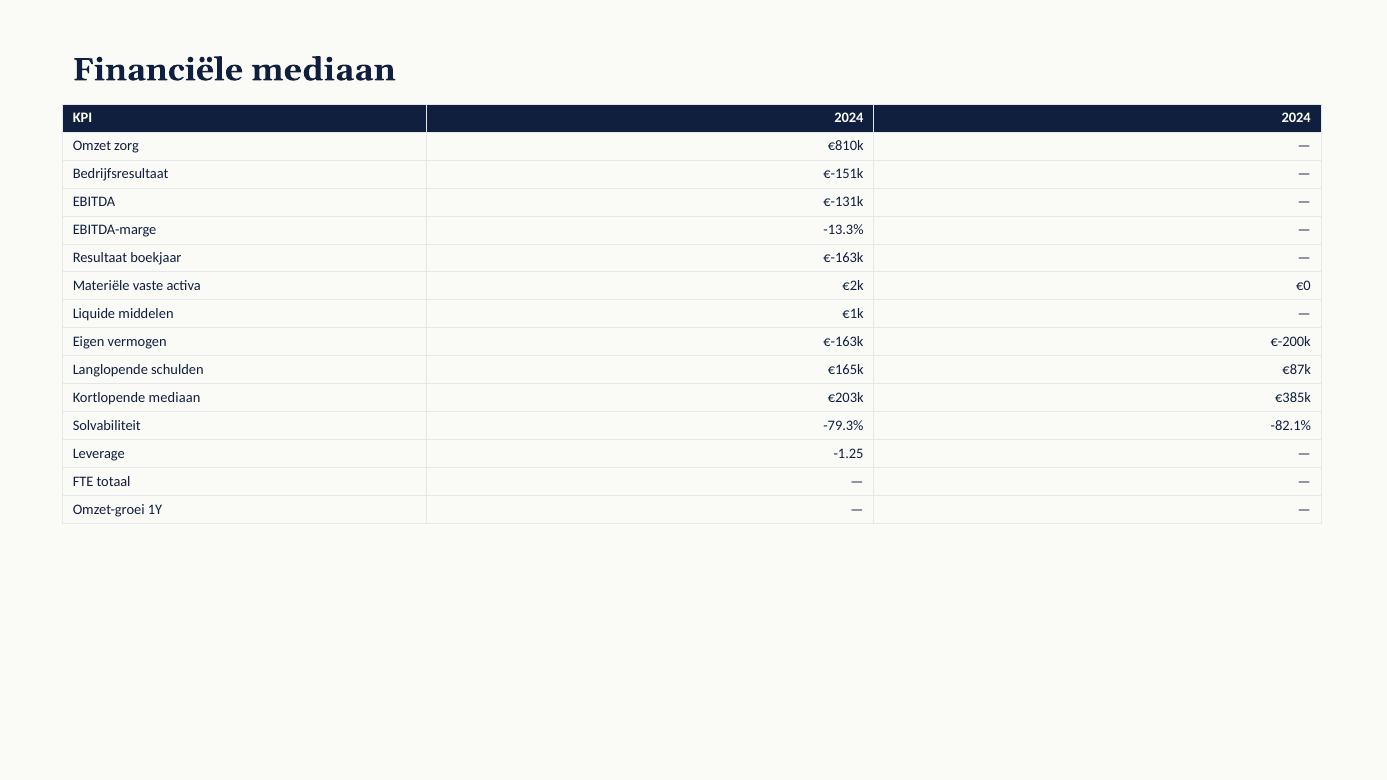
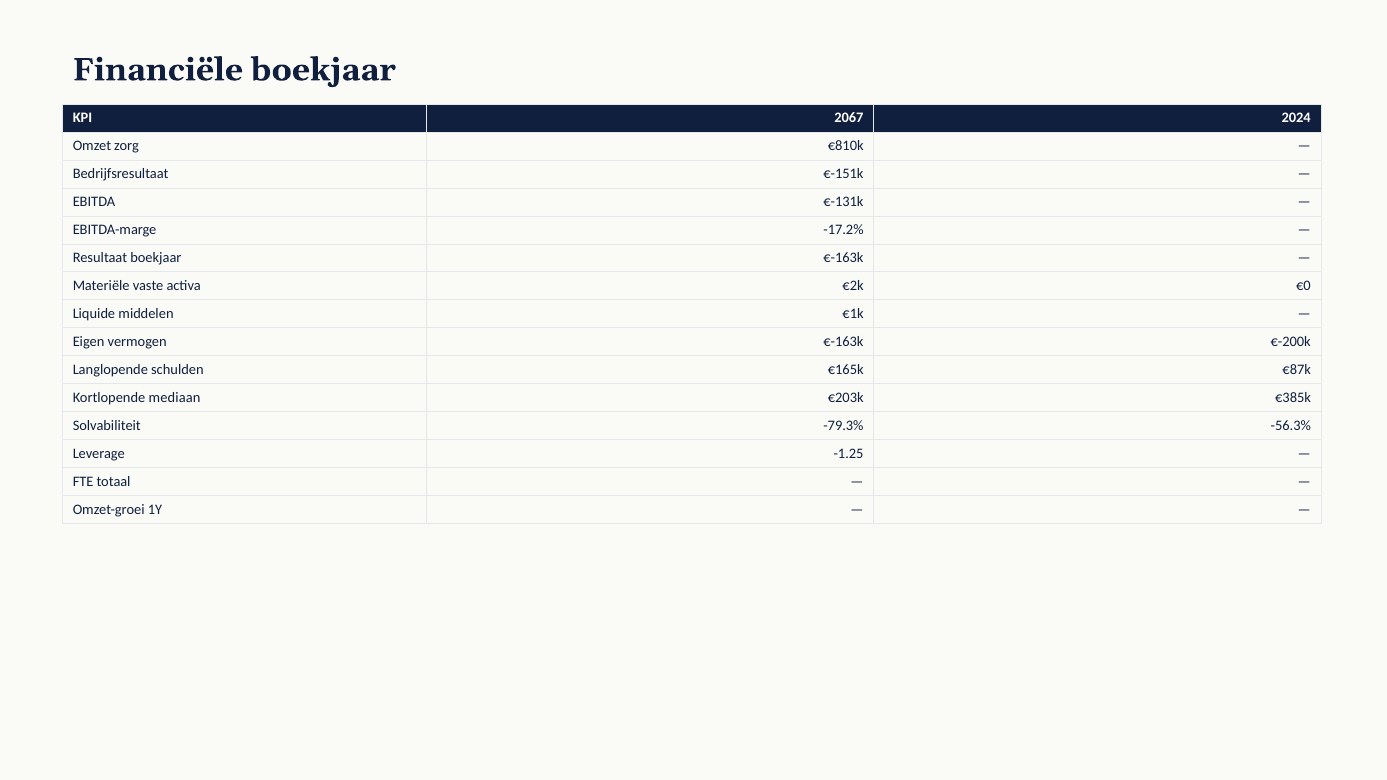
Financiële mediaan: mediaan -> boekjaar (323, 70)
KPI 2024: 2024 -> 2067 (849, 118)
-13.3%: -13.3% -> -17.2% (843, 230)
-82.1%: -82.1% -> -56.3% (1291, 426)
